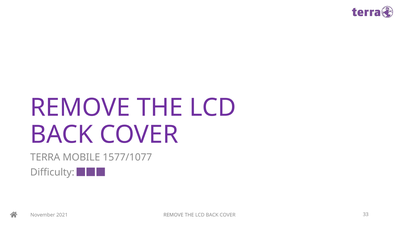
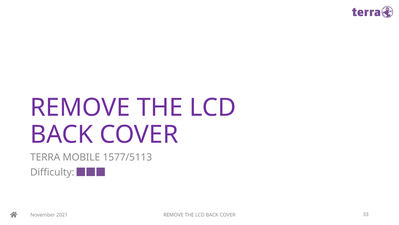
1577/1077: 1577/1077 -> 1577/5113 (127, 157)
